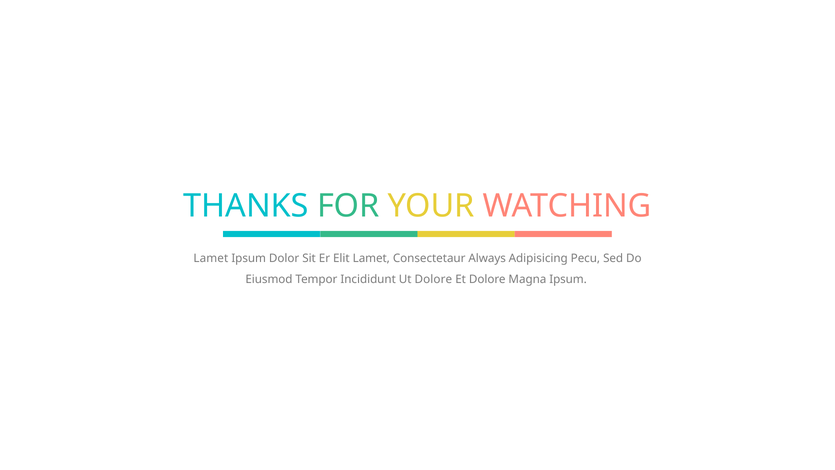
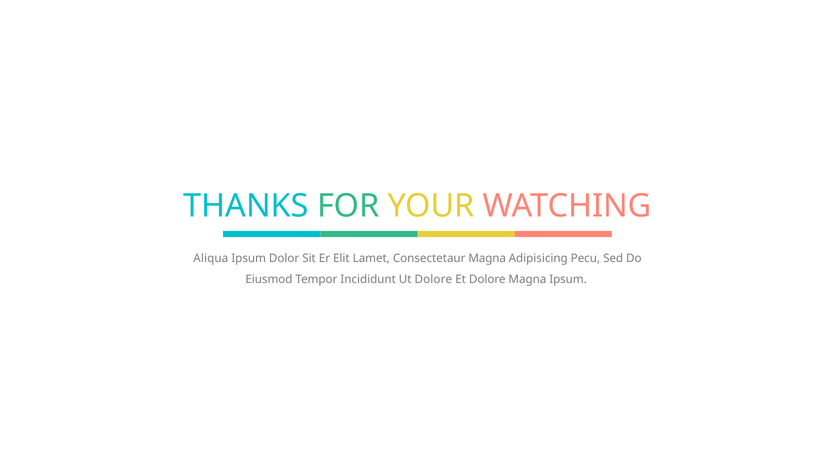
Lamet: Lamet -> Aliqua (211, 258)
Consectetaur Always: Always -> Magna (487, 258)
